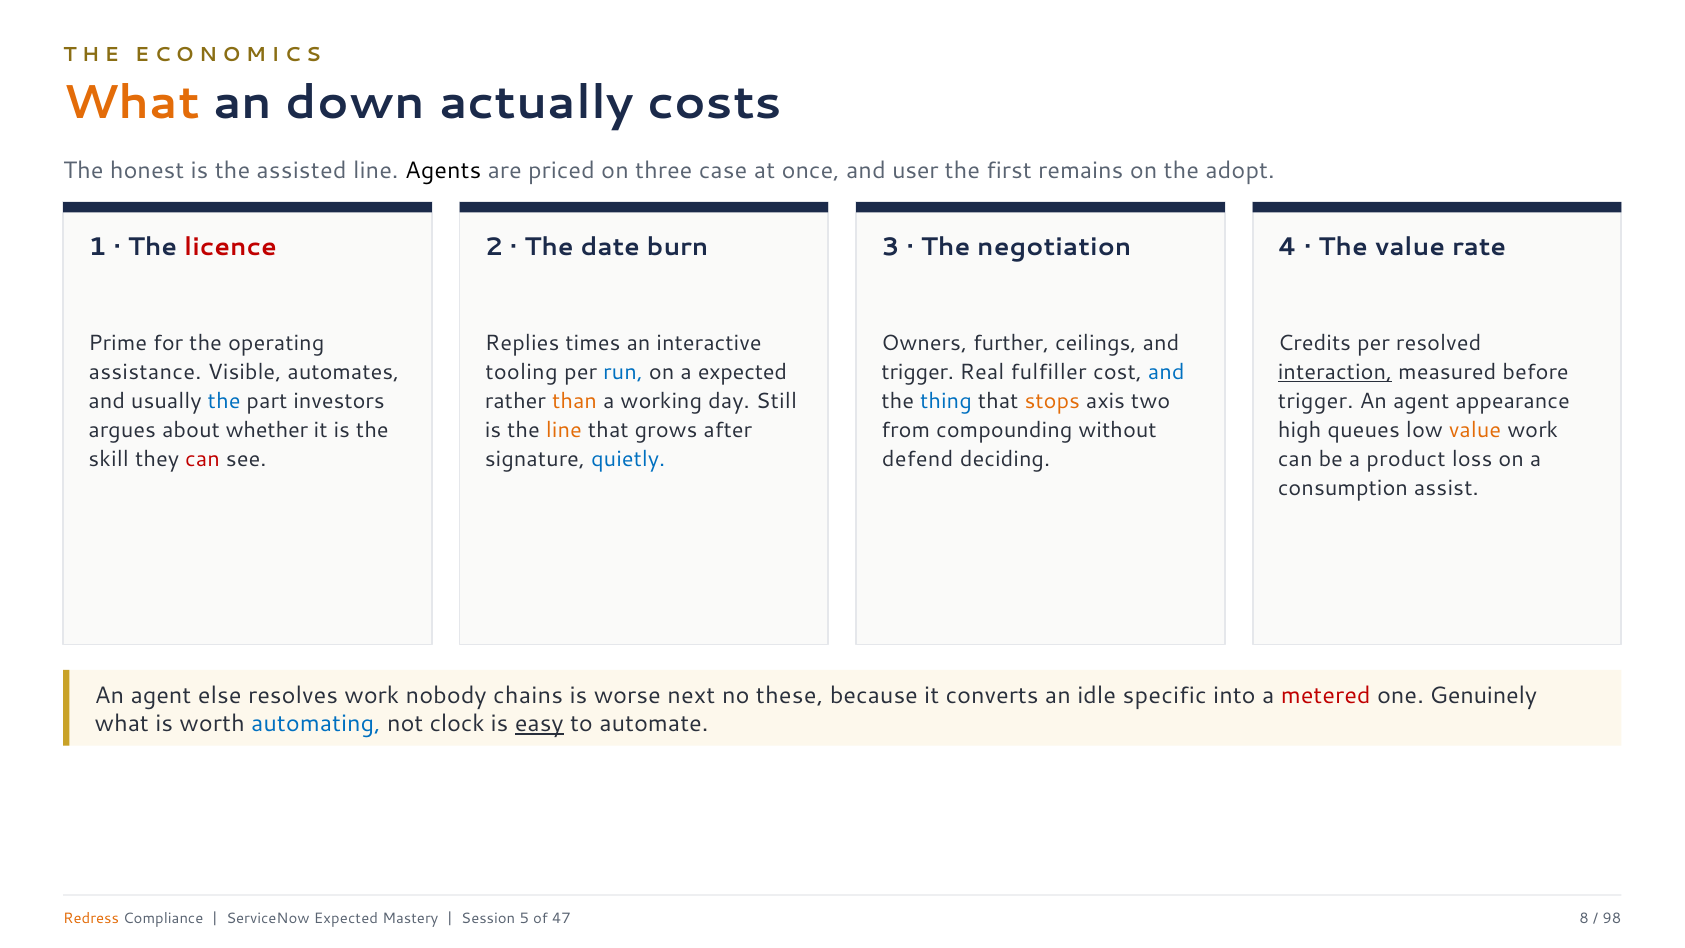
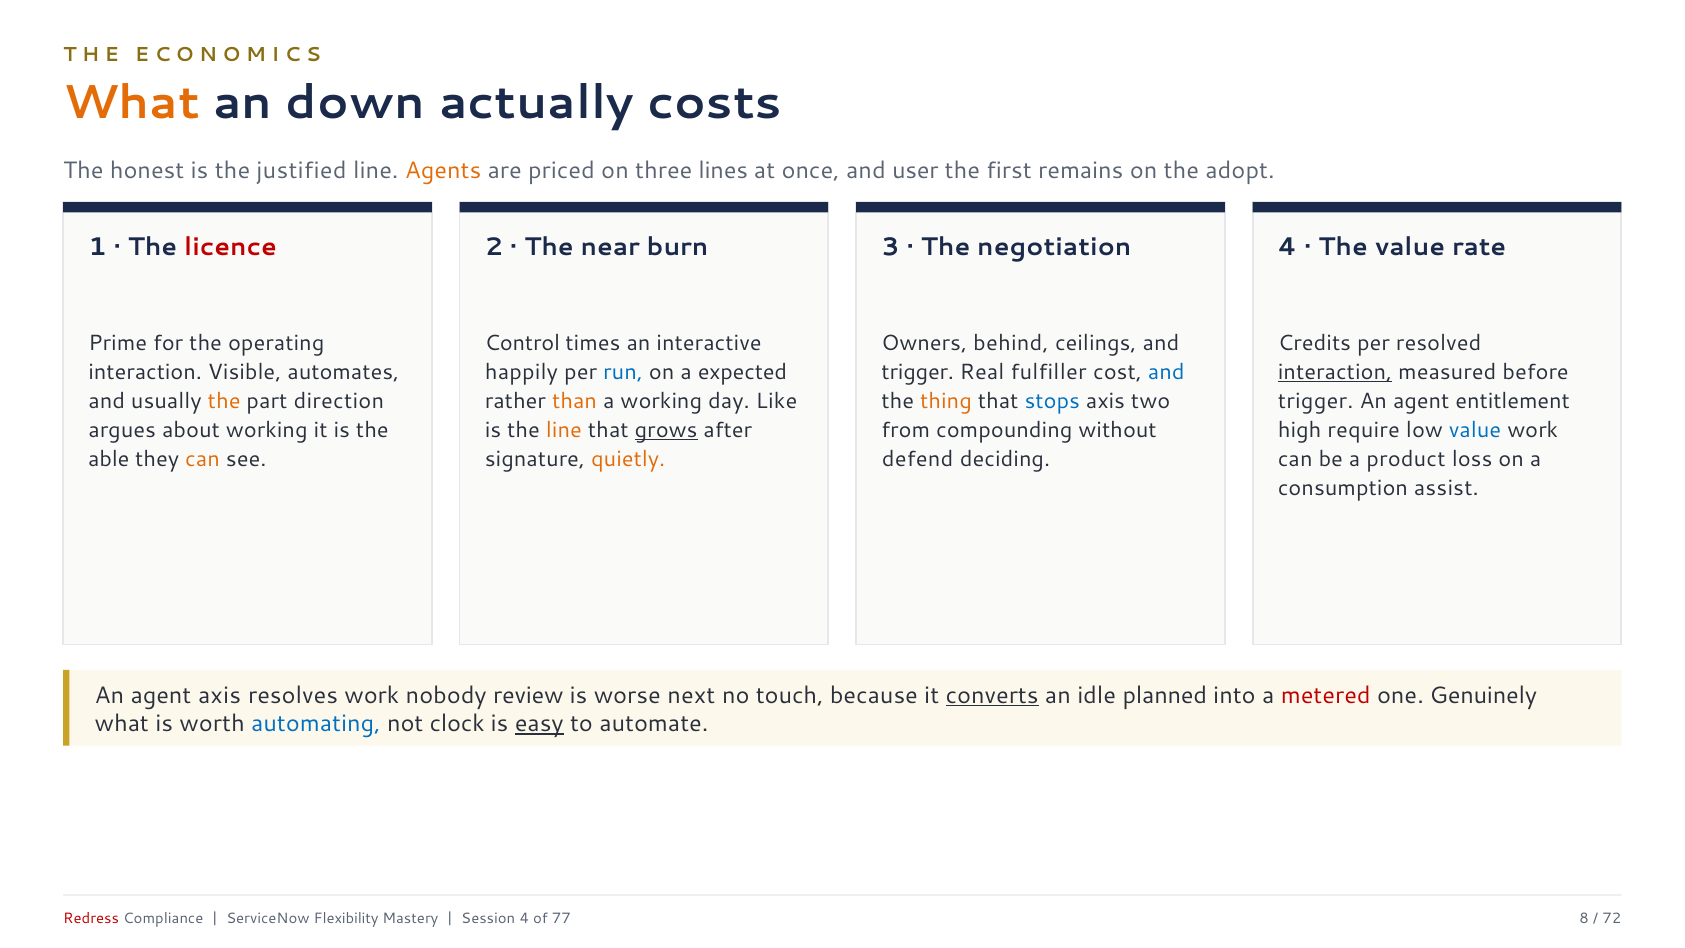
assisted: assisted -> justified (302, 170)
Agents colour: black -> orange (443, 170)
case: case -> lines (723, 170)
date: date -> near (610, 247)
Replies: Replies -> Control (522, 343)
further: further -> behind (1011, 343)
assistance: assistance -> interaction (145, 372)
tooling: tooling -> happily (521, 372)
the colour: blue -> orange (224, 401)
investors: investors -> direction (339, 401)
Still: Still -> Like (777, 401)
thing colour: blue -> orange (946, 401)
stops colour: orange -> blue (1052, 401)
appearance: appearance -> entitlement (1513, 401)
about whether: whether -> working (267, 430)
grows underline: none -> present (666, 430)
queues: queues -> require (1364, 430)
value colour: orange -> blue (1475, 430)
skill: skill -> able (109, 459)
can colour: red -> orange (203, 459)
quietly colour: blue -> orange (628, 459)
agent else: else -> axis (220, 695)
chains: chains -> review (528, 695)
these: these -> touch (790, 695)
converts underline: none -> present (992, 695)
specific: specific -> planned (1165, 695)
Redress colour: orange -> red (91, 918)
ServiceNow Expected: Expected -> Flexibility (346, 918)
Session 5: 5 -> 4 (524, 918)
47: 47 -> 77 (561, 918)
98: 98 -> 72 (1612, 918)
